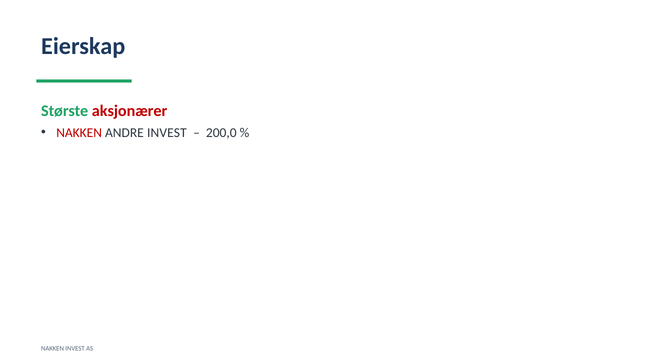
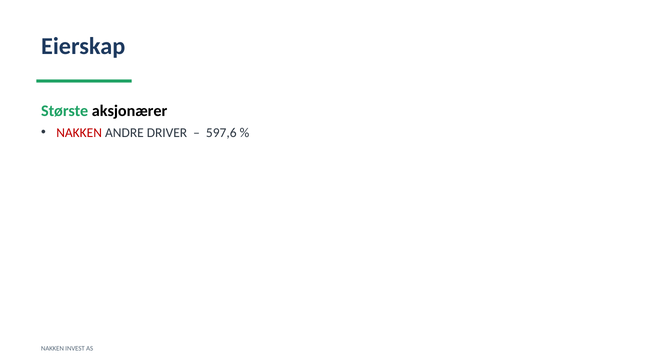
aksjonærer colour: red -> black (130, 111)
ANDRE INVEST: INVEST -> DRIVER (167, 133)
200,0: 200,0 -> 597,6 (221, 133)
